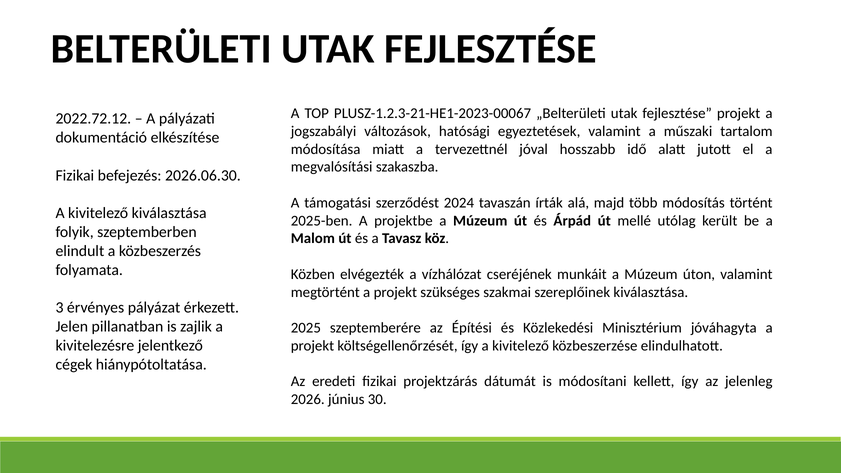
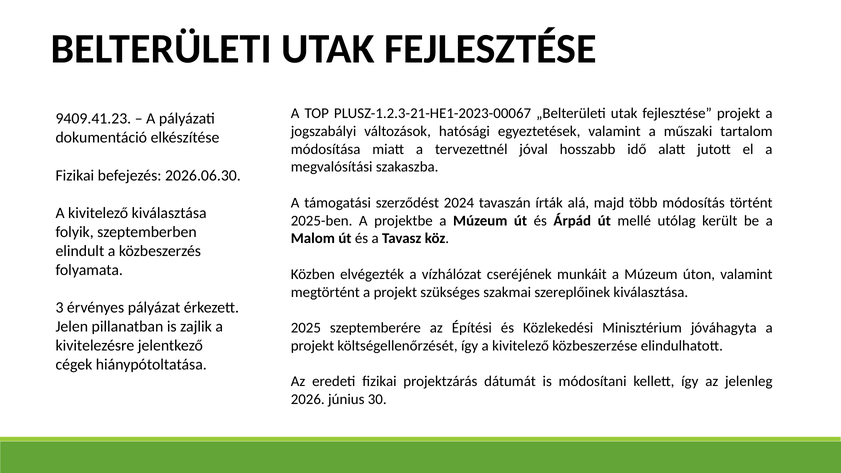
2022.72.12: 2022.72.12 -> 9409.41.23 (93, 119)
